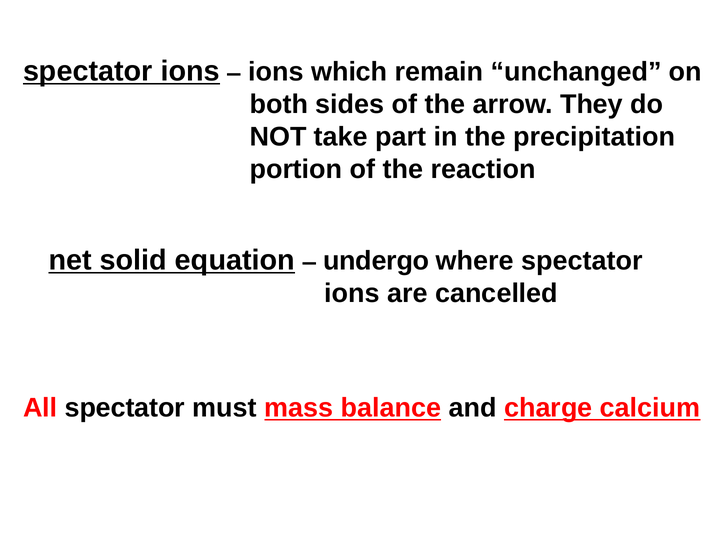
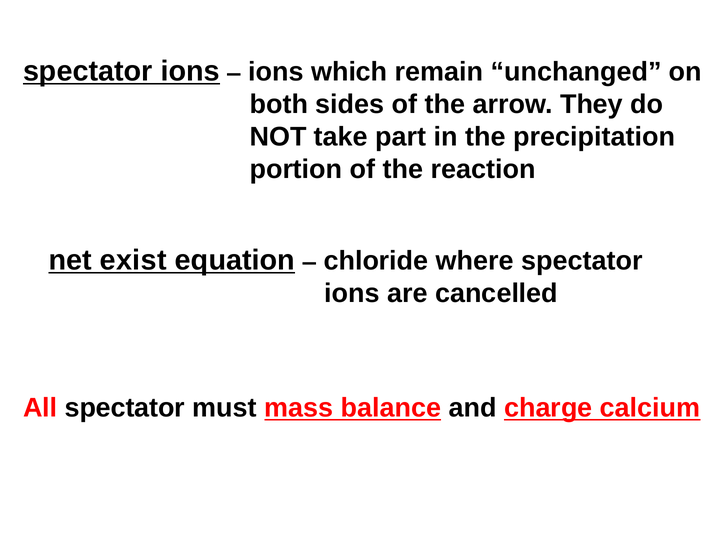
solid: solid -> exist (133, 260)
undergo: undergo -> chloride (376, 260)
